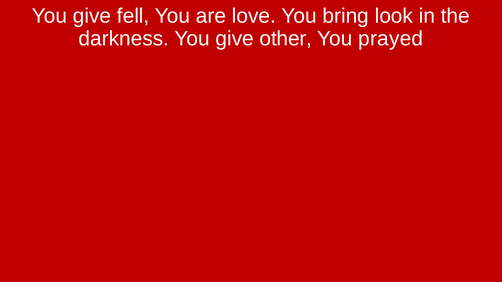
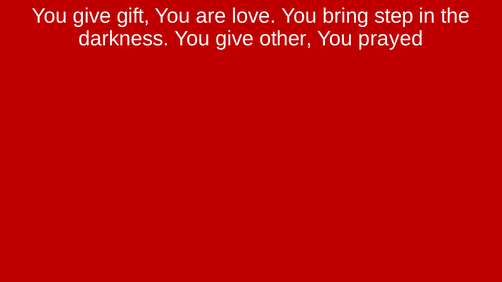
fell: fell -> gift (133, 16)
look: look -> step (394, 16)
